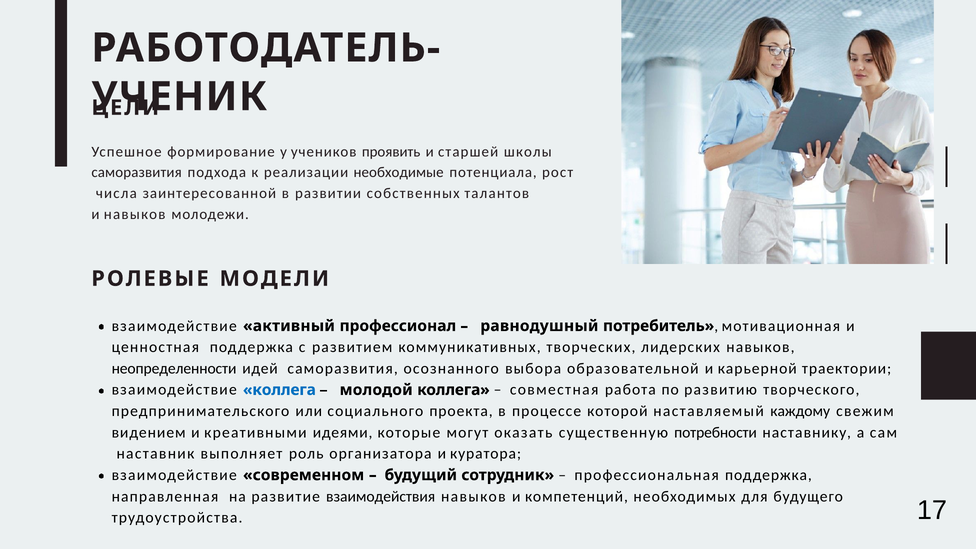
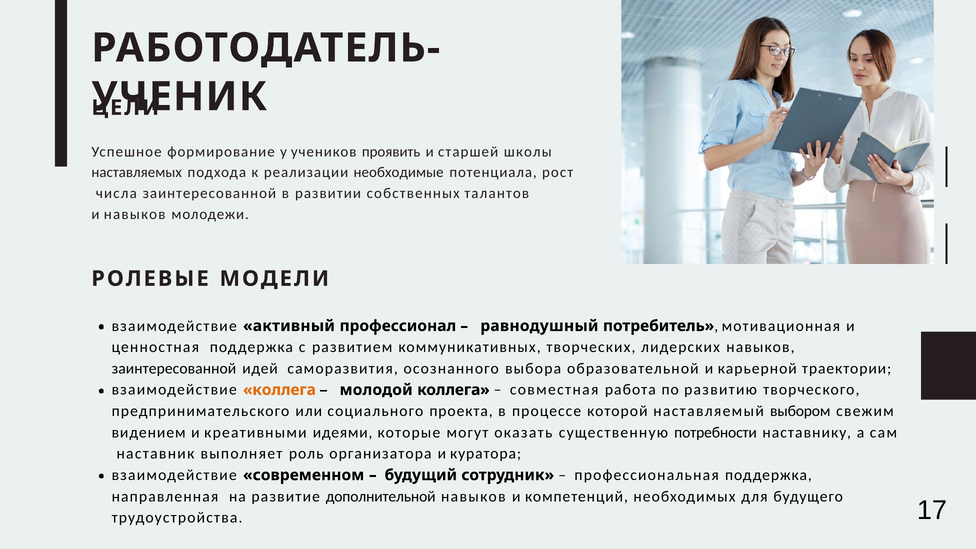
саморазвития: саморазвития -> наставляемых (137, 173)
неопределенности: неопределенности -> заинтересованной (174, 369)
коллега colour: blue -> orange (279, 390)
каждому: каждому -> выбором (800, 411)
взаимодействия: взаимодействия -> дополнительной (381, 496)
